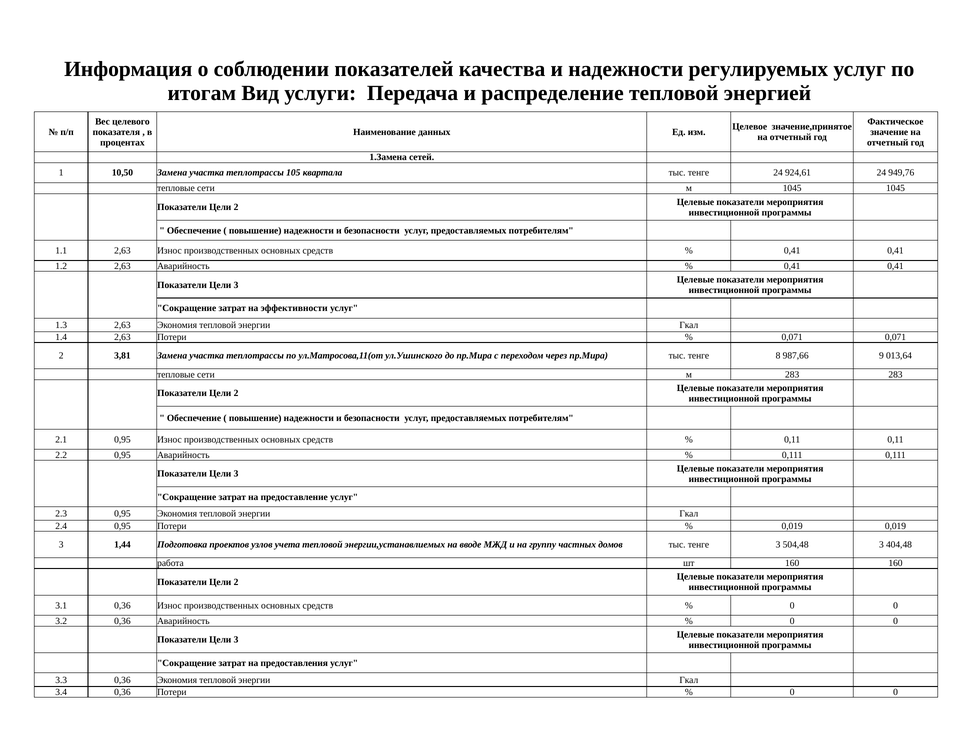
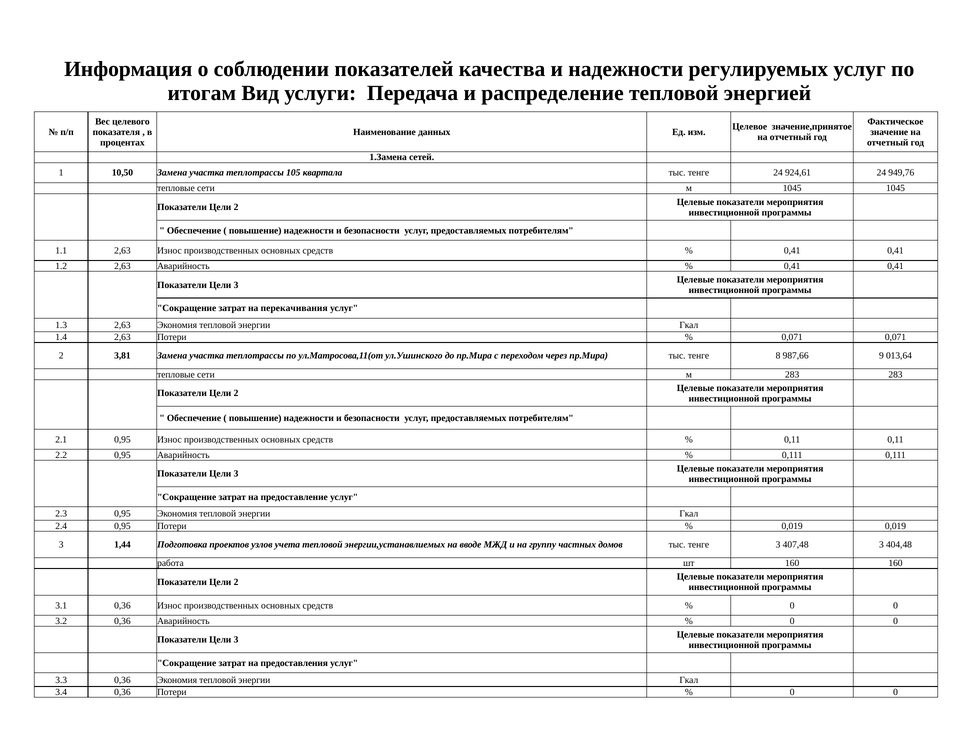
эффективности: эффективности -> перекачивания (294, 308)
504,48: 504,48 -> 407,48 (796, 545)
